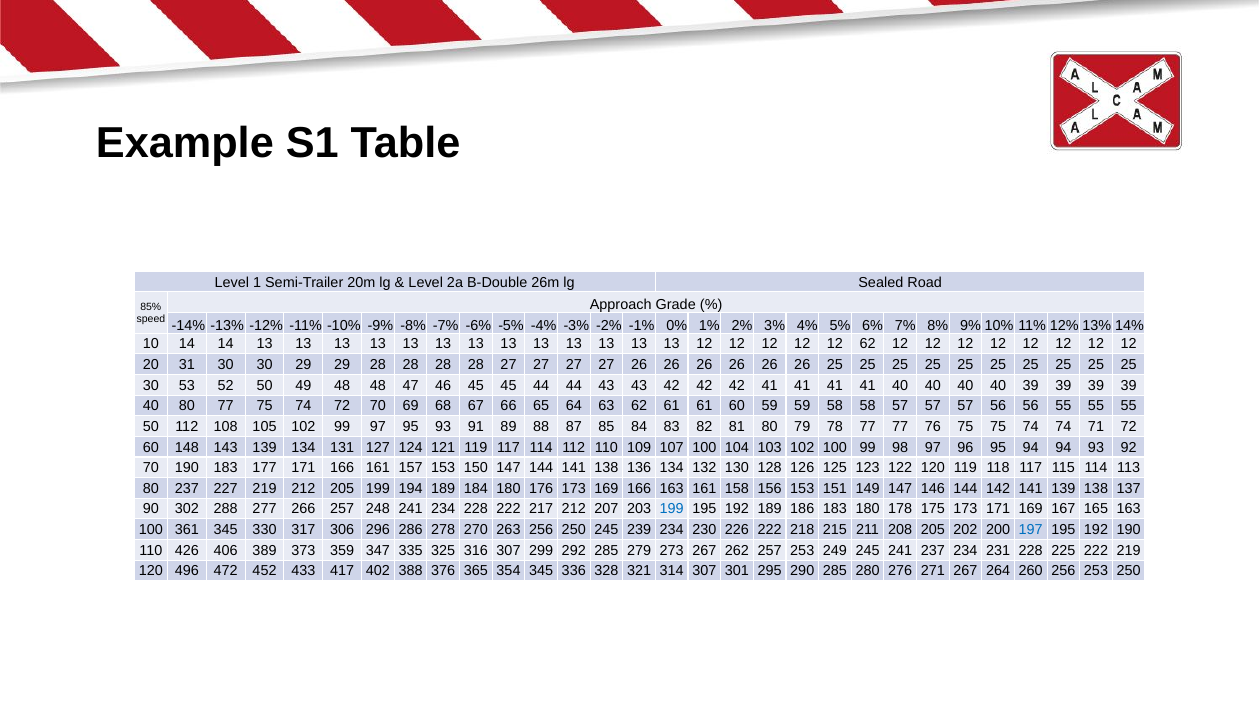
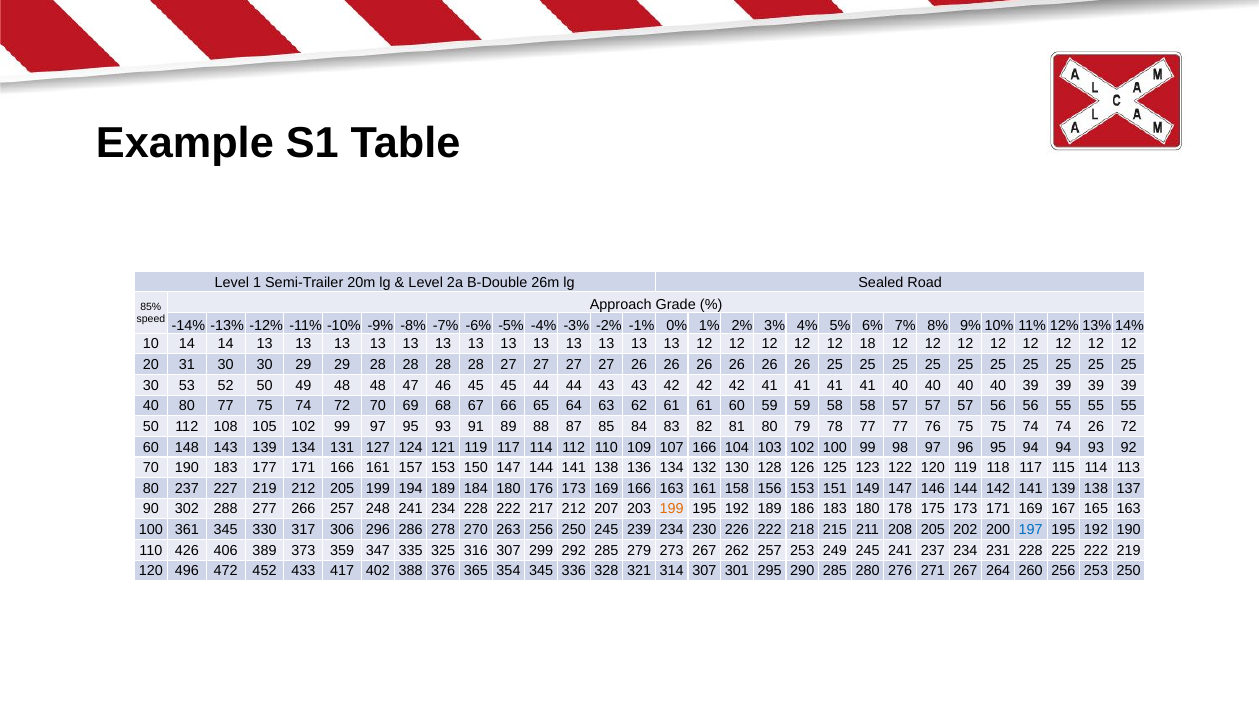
12 62: 62 -> 18 (868, 344)
74 71: 71 -> 26 (1096, 427)
107 100: 100 -> 166 (704, 447)
199 colour: blue -> orange (672, 509)
